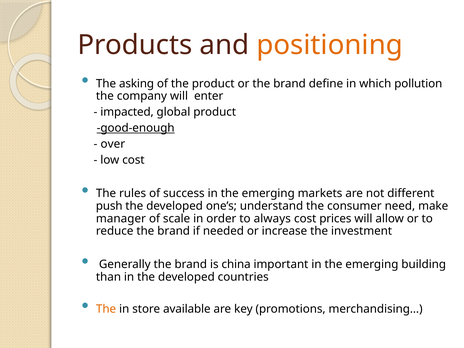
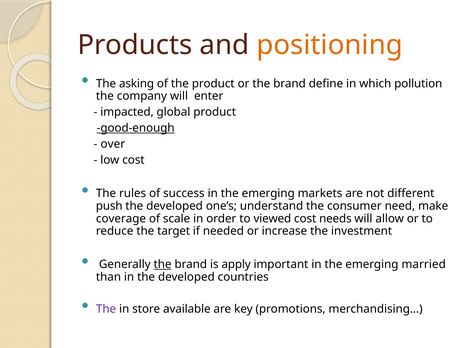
manager: manager -> coverage (121, 219)
always: always -> viewed (272, 219)
prices: prices -> needs (335, 219)
reduce the brand: brand -> target (174, 231)
the underline: none -> present (163, 264)
china: china -> apply (236, 264)
building: building -> married (424, 264)
The colour: orange -> purple (106, 309)
